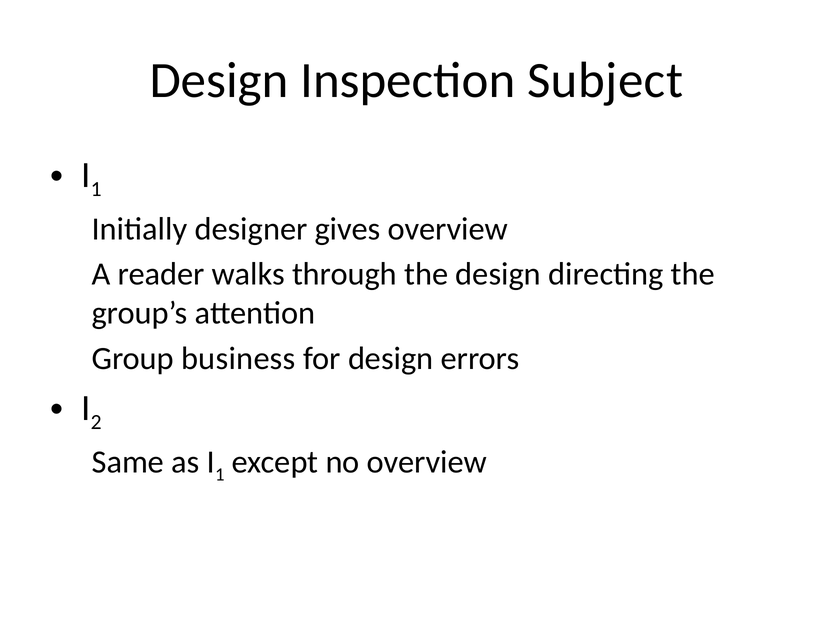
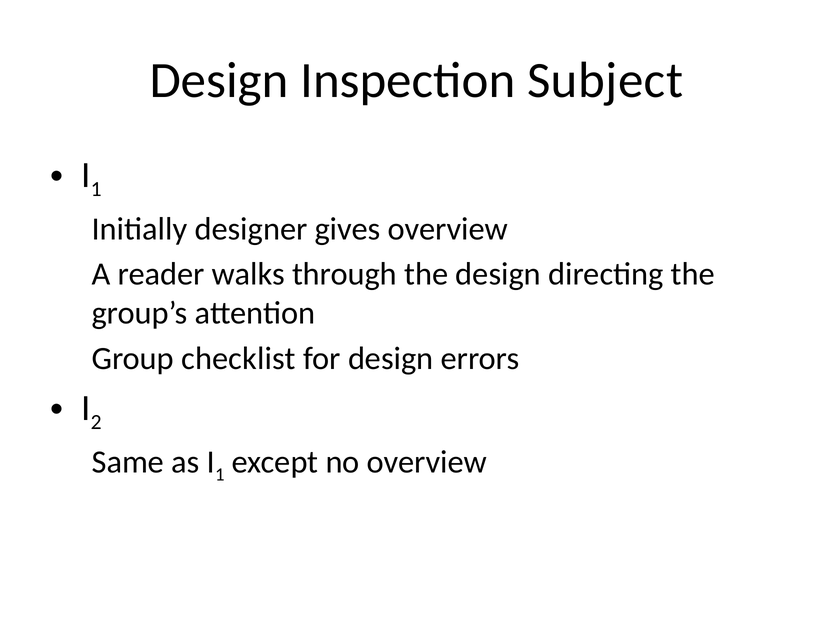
business: business -> checklist (238, 359)
